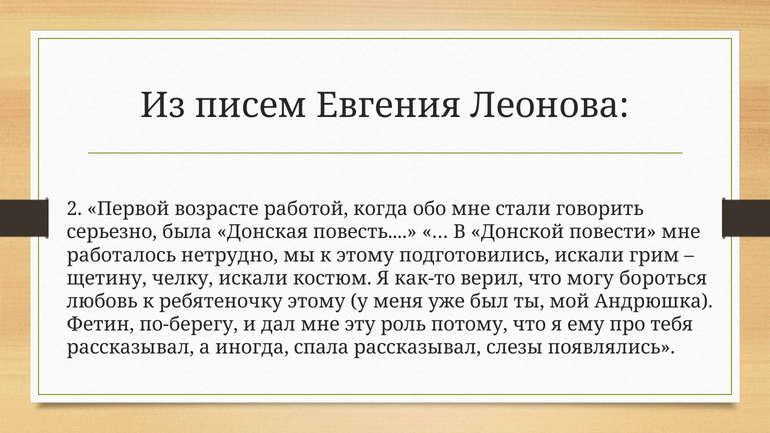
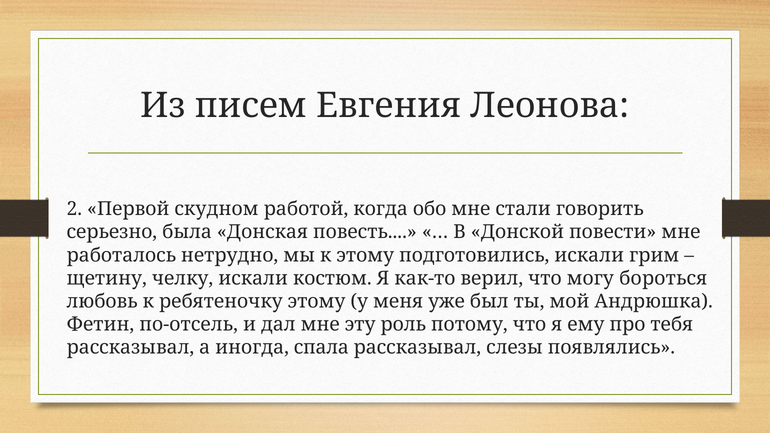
возрасте: возрасте -> скудном (217, 209)
по-берегу: по-берегу -> по-отсель (189, 325)
